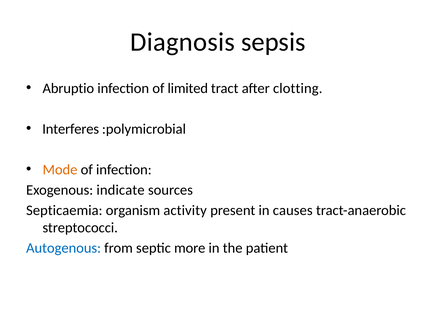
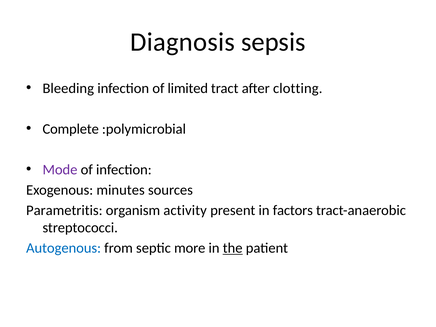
Abruptio: Abruptio -> Bleeding (68, 88)
Interferes: Interferes -> Complete (71, 129)
Mode colour: orange -> purple (60, 170)
indicate: indicate -> minutes (121, 190)
Septicaemia: Septicaemia -> Parametritis (64, 210)
causes: causes -> factors (293, 210)
the underline: none -> present (233, 248)
